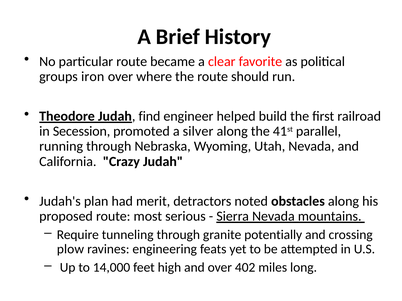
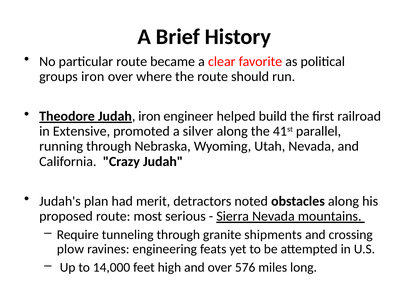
Judah find: find -> iron (149, 116)
Secession: Secession -> Extensive (81, 132)
potentially: potentially -> shipments (273, 235)
402: 402 -> 576 (245, 268)
